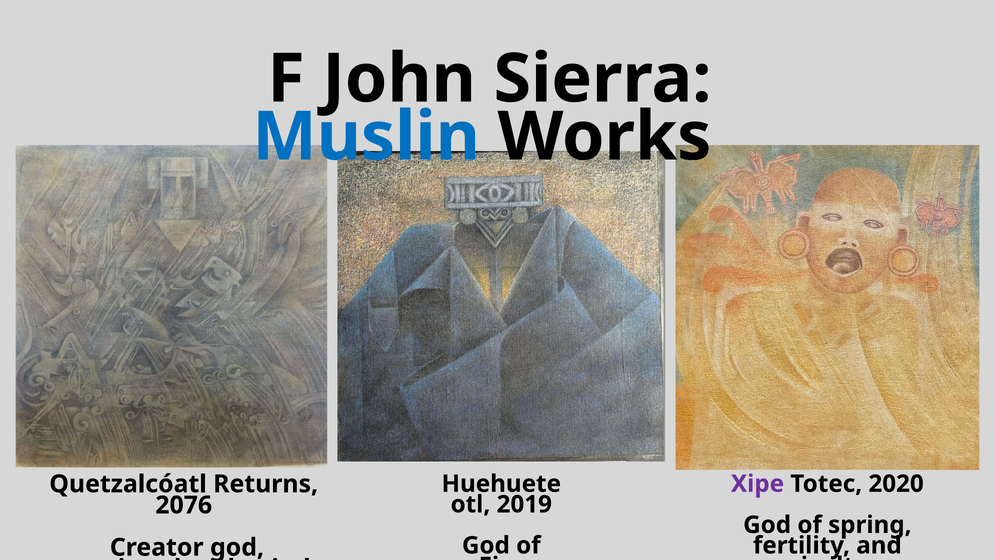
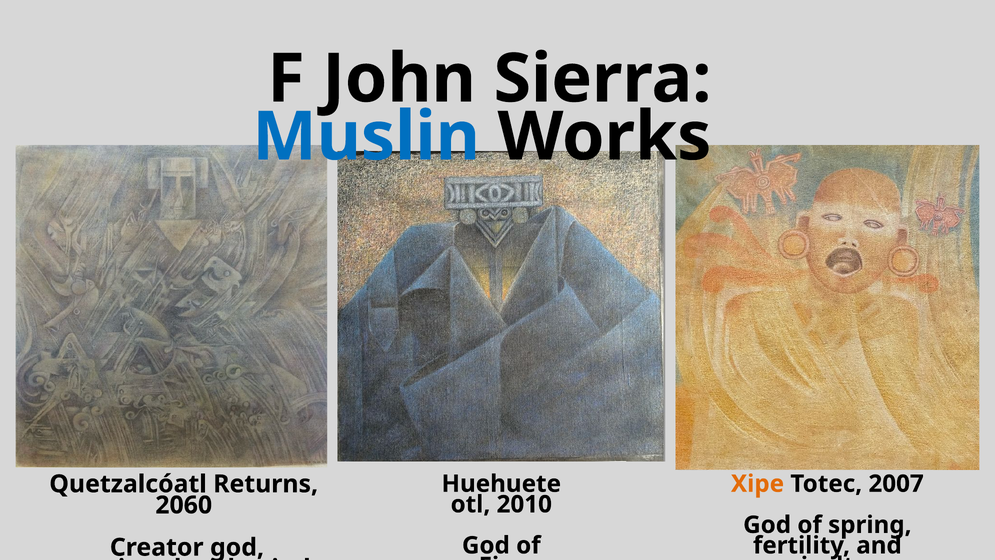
Xipe colour: purple -> orange (758, 484)
2020: 2020 -> 2007 (896, 484)
2019: 2019 -> 2010 (524, 504)
2076: 2076 -> 2060 (184, 505)
